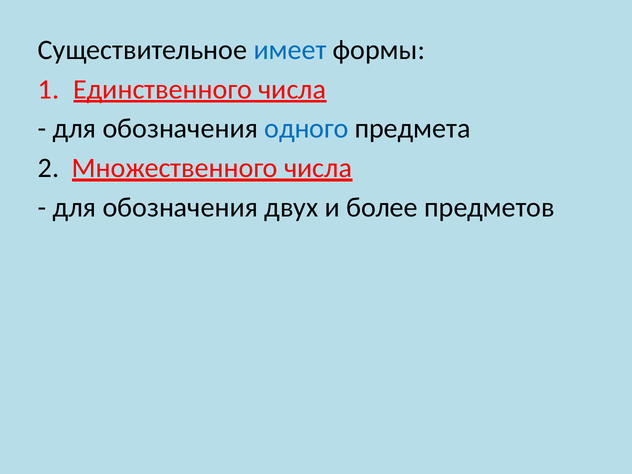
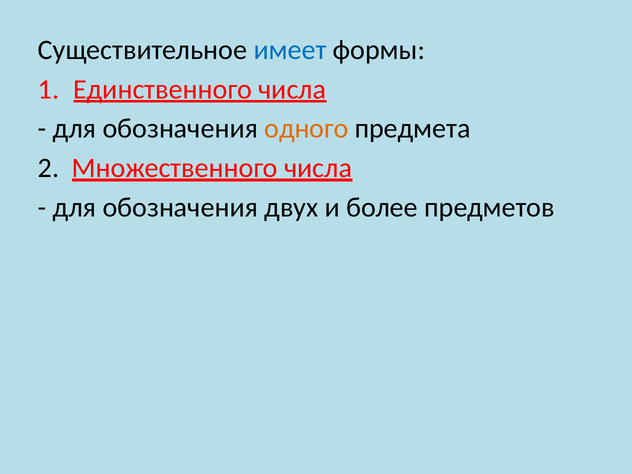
одного colour: blue -> orange (306, 129)
